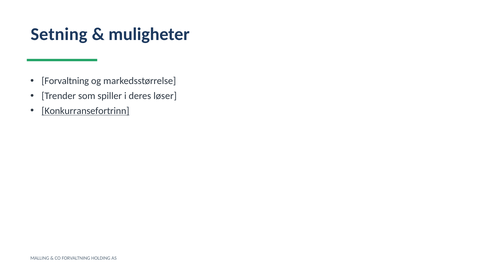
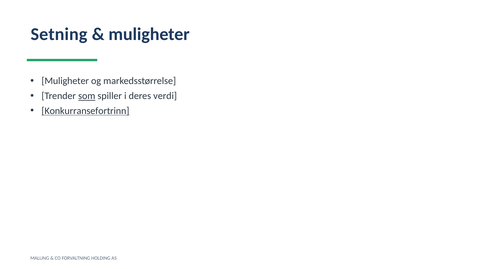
Forvaltning: Forvaltning -> Muligheter (65, 81)
som underline: none -> present (87, 96)
løser: løser -> verdi (165, 96)
